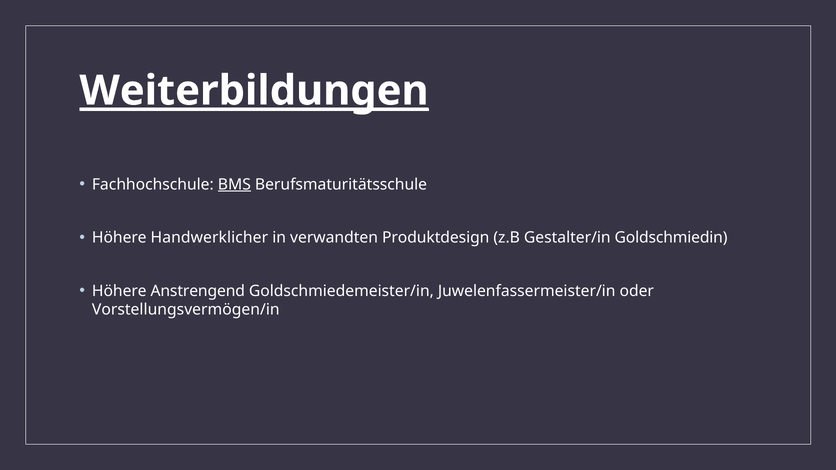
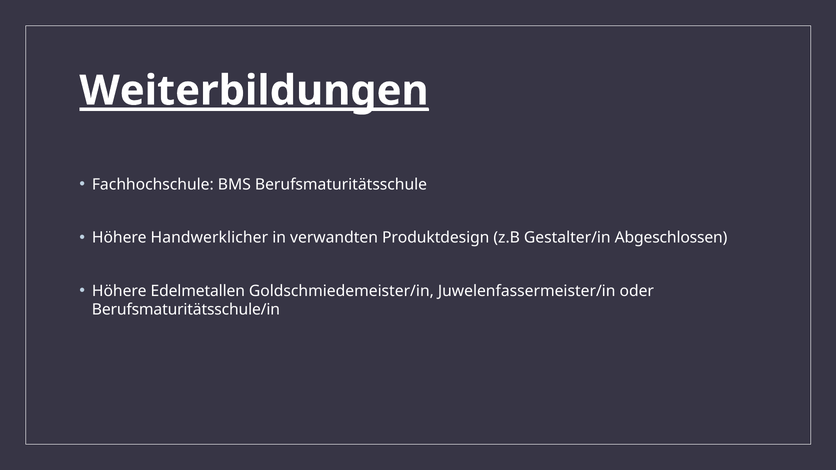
BMS underline: present -> none (234, 185)
Goldschmiedin: Goldschmiedin -> Abgeschlossen (671, 238)
Anstrengend: Anstrengend -> Edelmetallen (198, 291)
Vorstellungsvermögen/in: Vorstellungsvermögen/in -> Berufsmaturitätsschule/in (186, 310)
